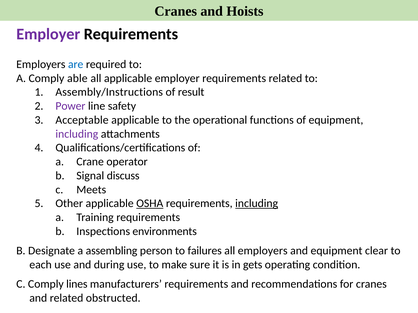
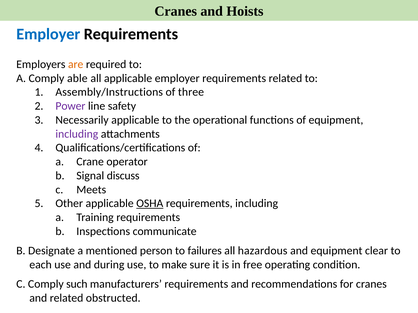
Employer colour: purple -> blue (48, 34)
are colour: blue -> orange (76, 64)
result: result -> three (191, 92)
Acceptable: Acceptable -> Necessarily (82, 120)
including underline: present -> none (257, 204)
environments: environments -> communicate (165, 232)
assembling: assembling -> mentioned (112, 251)
all employers: employers -> hazardous (263, 251)
gets: gets -> free (253, 265)
lines: lines -> such (77, 285)
